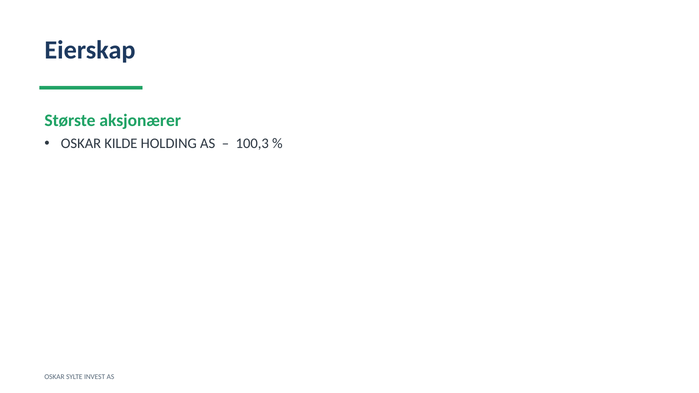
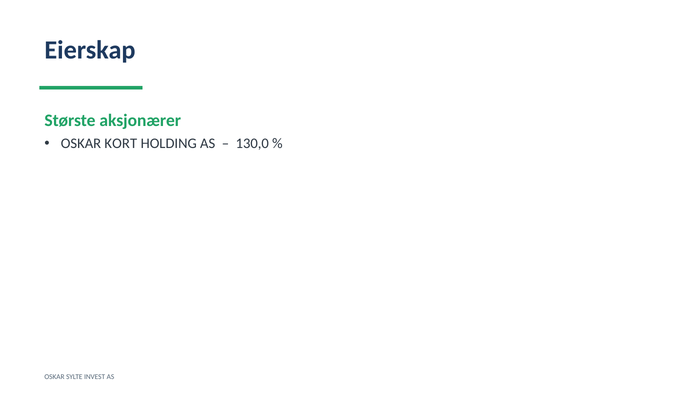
KILDE: KILDE -> KORT (121, 144)
100,3: 100,3 -> 130,0 (252, 144)
